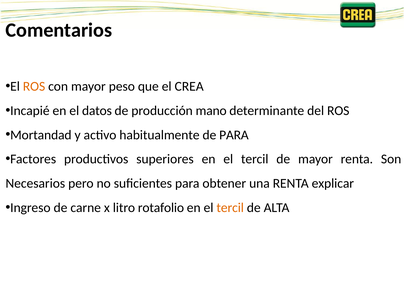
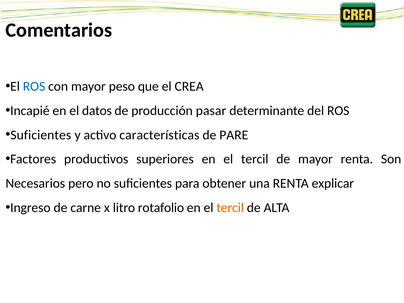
ROS colour: orange -> blue (34, 86)
mano: mano -> pasar (211, 111)
Mortandad: Mortandad -> Suficientes (41, 135)
habitualmente: habitualmente -> características (159, 135)
de PARA: PARA -> PARE (234, 135)
